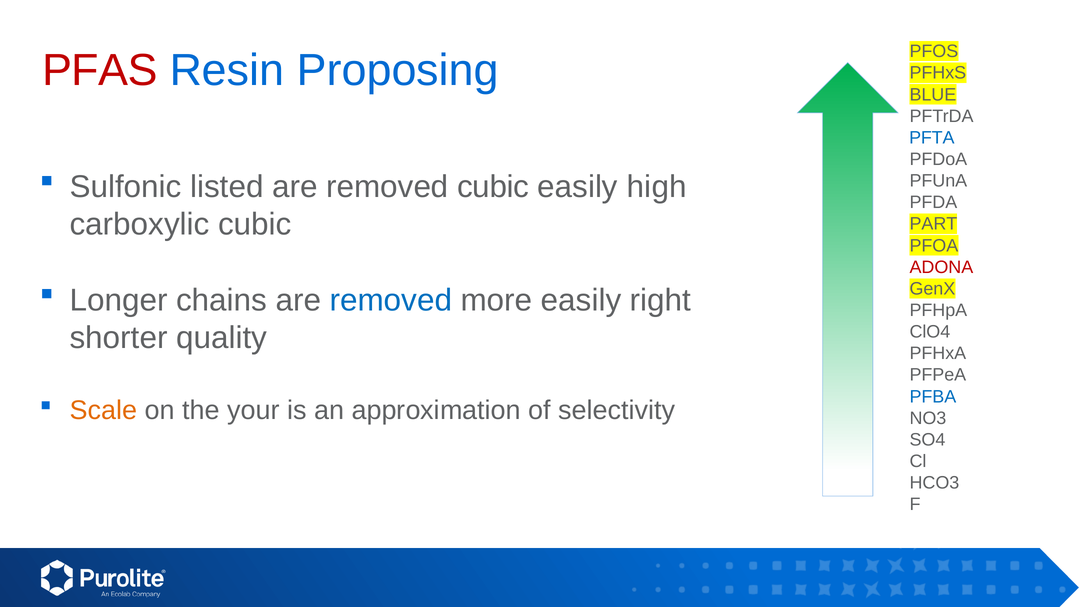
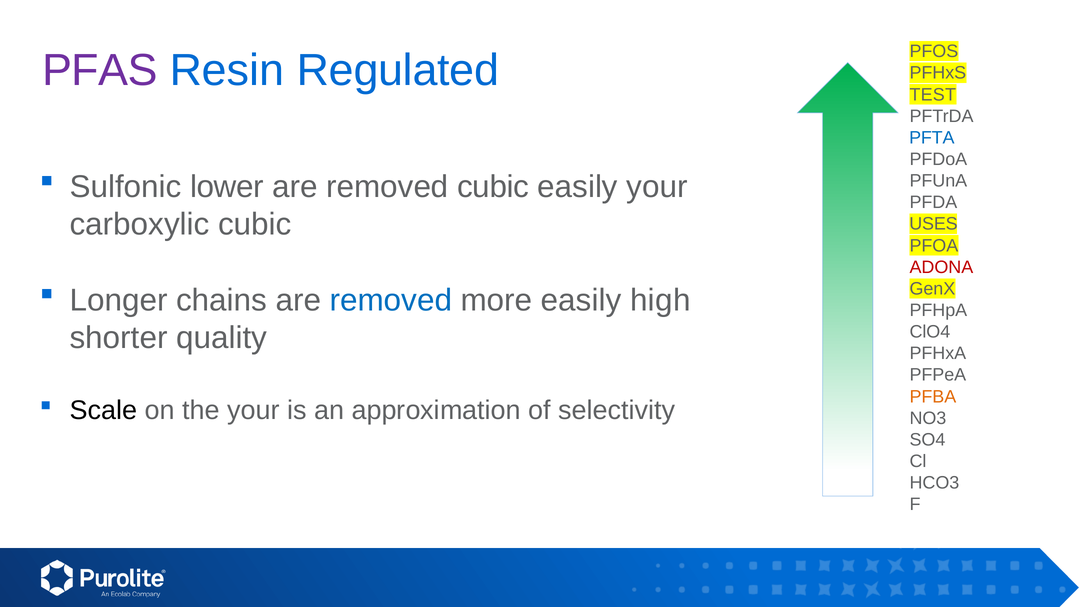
PFAS colour: red -> purple (100, 70)
Proposing: Proposing -> Regulated (398, 70)
BLUE: BLUE -> TEST (933, 95)
listed: listed -> lower (227, 187)
easily high: high -> your (657, 187)
PART: PART -> USES (933, 224)
right: right -> high (660, 300)
PFBA colour: blue -> orange (933, 397)
Scale colour: orange -> black (104, 410)
